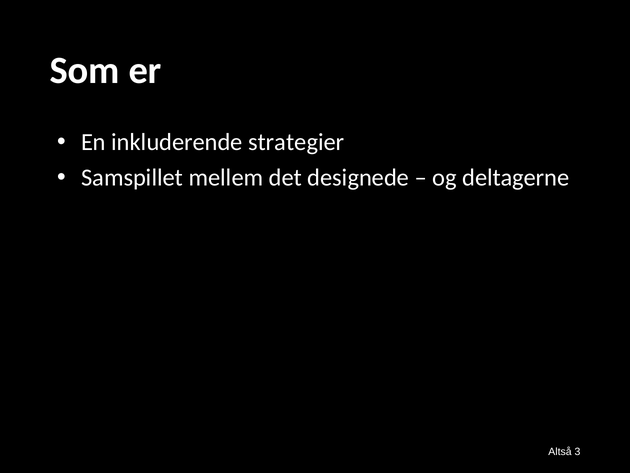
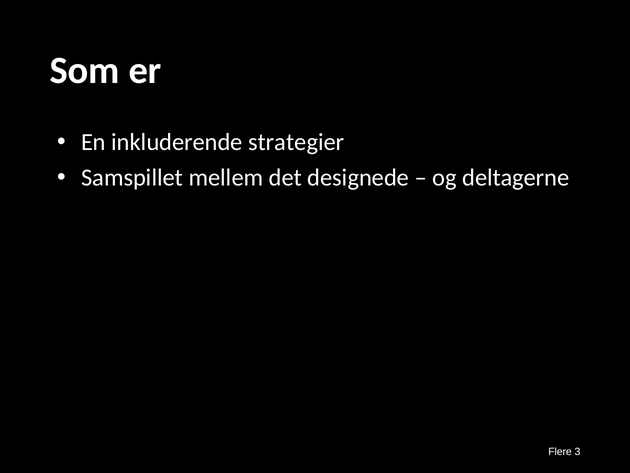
Altså: Altså -> Flere (560, 451)
